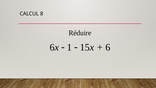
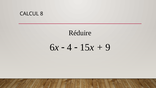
1: 1 -> 4 (69, 47)
6: 6 -> 9 (108, 47)
